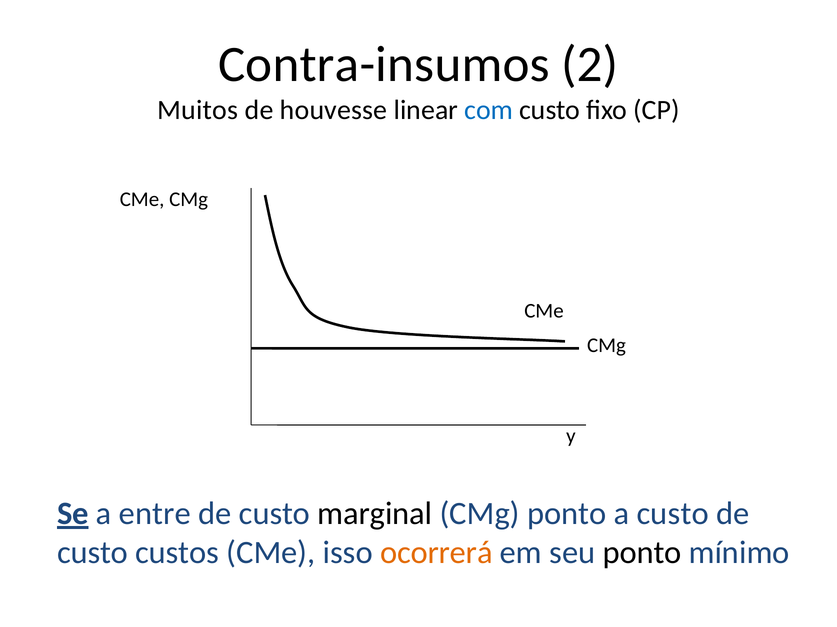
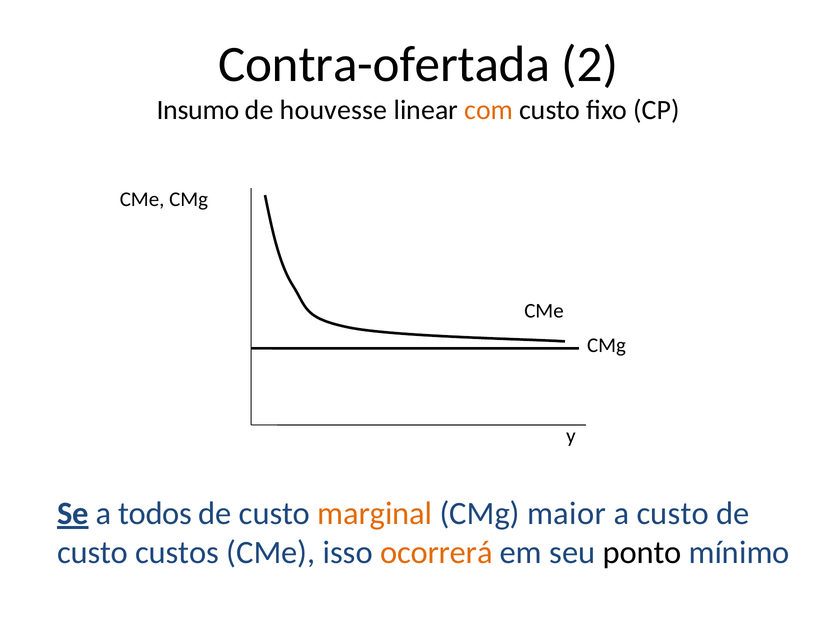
Contra-insumos: Contra-insumos -> Contra-ofertada (384, 64)
Muitos: Muitos -> Insumo (198, 110)
com colour: blue -> orange (489, 110)
entre: entre -> todos (155, 514)
marginal colour: black -> orange (375, 514)
CMg ponto: ponto -> maior (567, 514)
